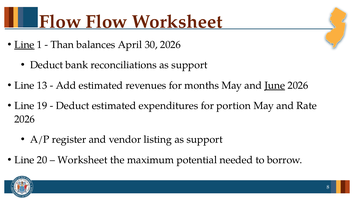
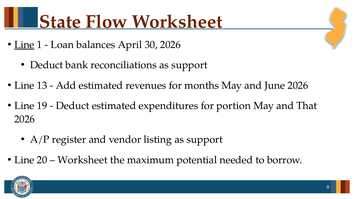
Flow: Flow -> State (60, 22)
Than: Than -> Loan (62, 45)
June underline: present -> none (275, 85)
Rate: Rate -> That (307, 106)
